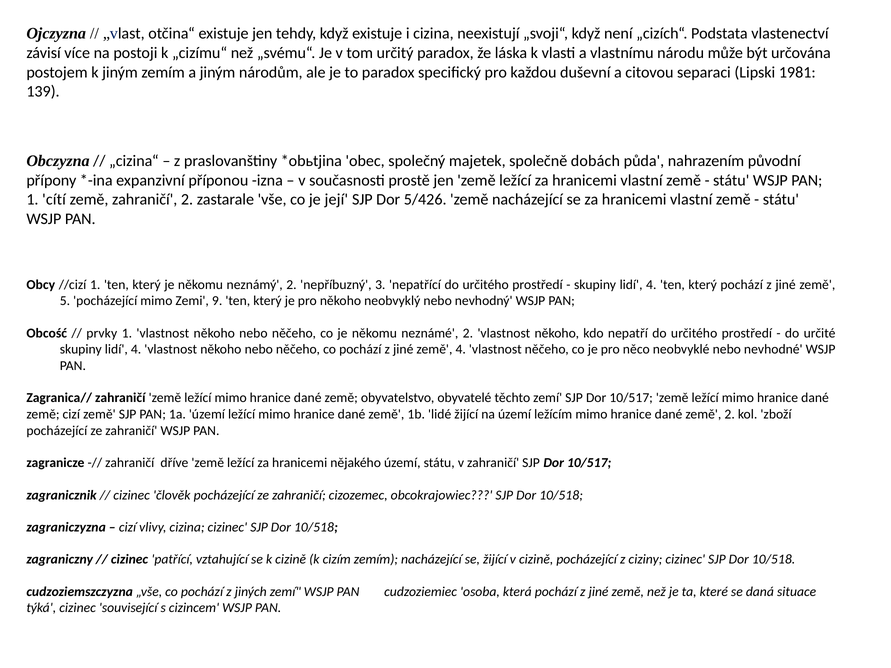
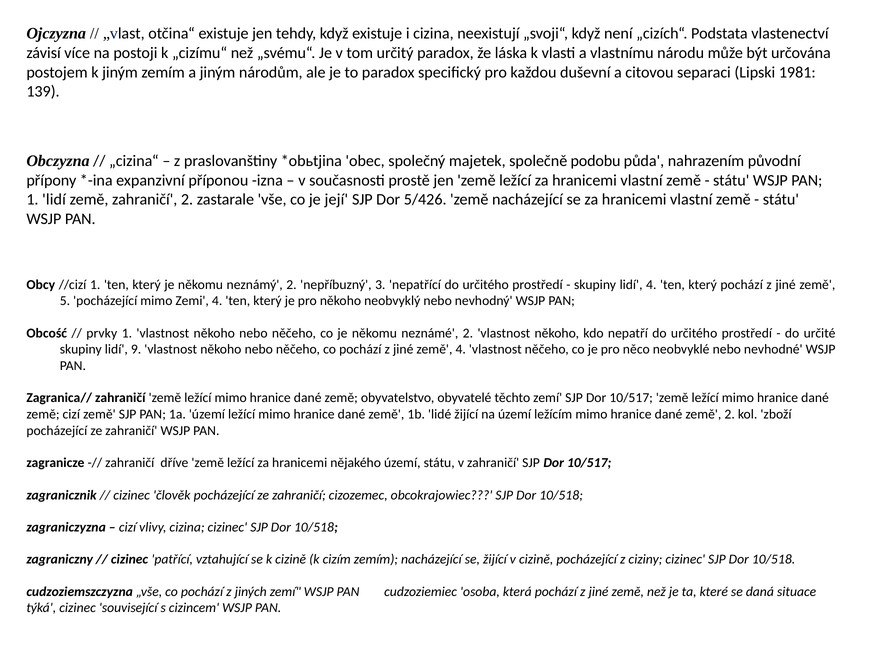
dobách: dobách -> podobu (596, 161)
1 cítí: cítí -> lidí (54, 200)
Zemi 9: 9 -> 4 (217, 301)
4: 4 -> 9 (136, 350)
